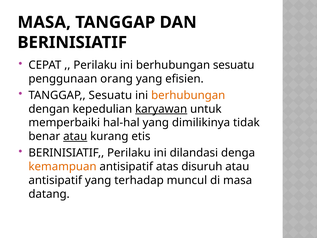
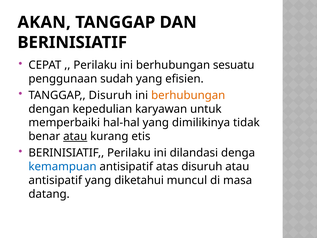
MASA: MASA -> AKAN (44, 22)
orang: orang -> sudah (117, 79)
TANGGAP Sesuatu: Sesuatu -> Disuruh (110, 95)
karyawan underline: present -> none (161, 109)
kemampuan colour: orange -> blue (62, 166)
terhadap: terhadap -> diketahui (139, 180)
